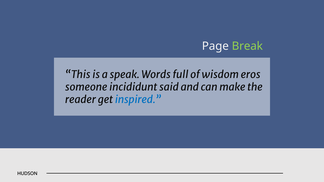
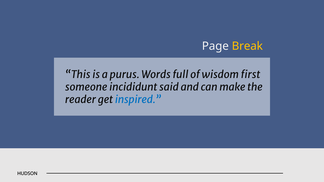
Break colour: light green -> yellow (247, 46)
speak: speak -> purus (125, 75)
eros: eros -> first (251, 75)
